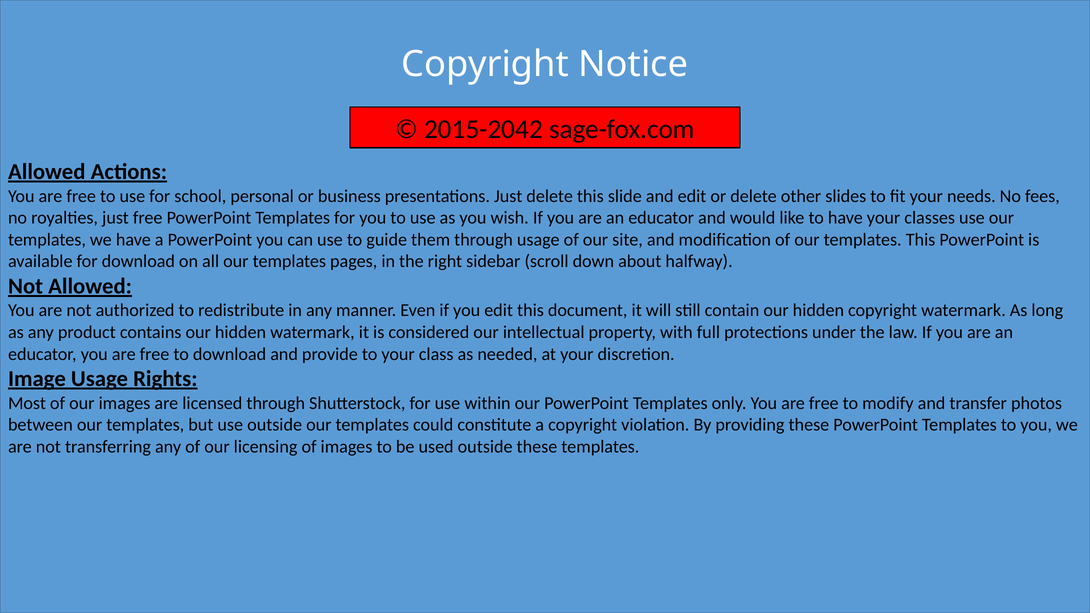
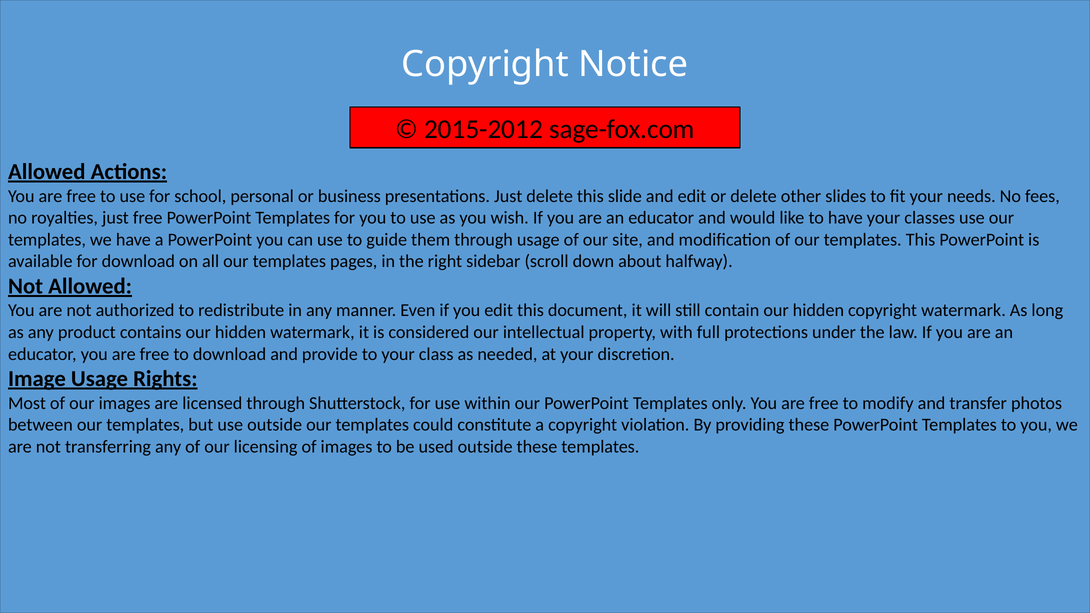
2015-2042: 2015-2042 -> 2015-2012 (483, 129)
